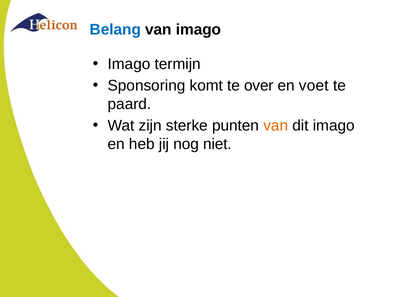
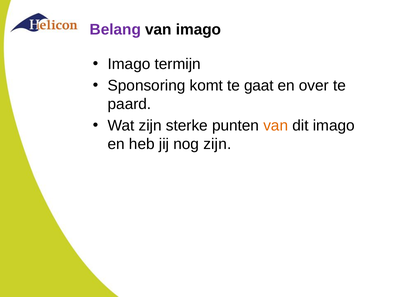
Belang colour: blue -> purple (115, 29)
over: over -> gaat (259, 86)
voet: voet -> over (314, 86)
nog niet: niet -> zijn (217, 144)
